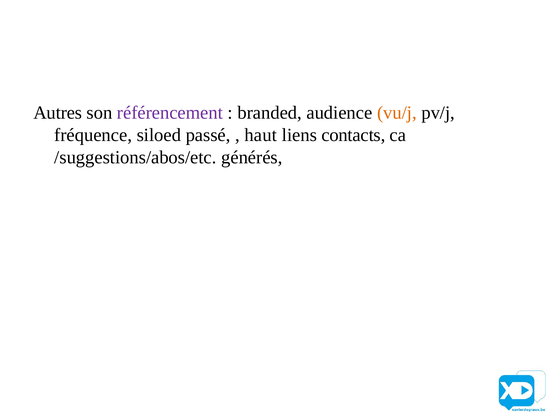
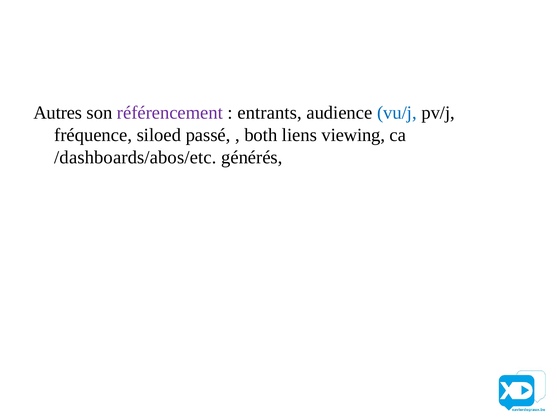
branded: branded -> entrants (270, 113)
vu/j colour: orange -> blue (397, 113)
haut: haut -> both (261, 135)
contacts: contacts -> viewing (353, 135)
/suggestions/abos/etc: /suggestions/abos/etc -> /dashboards/abos/etc (135, 157)
